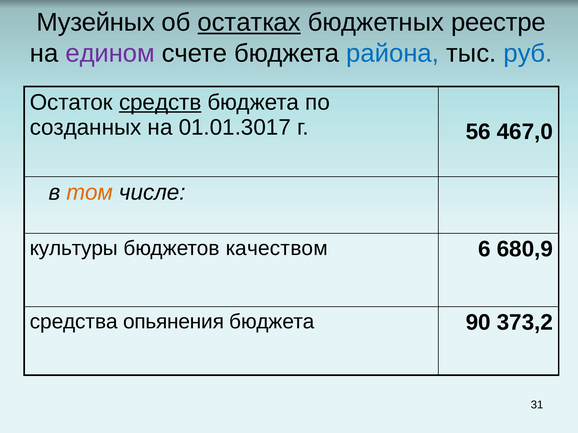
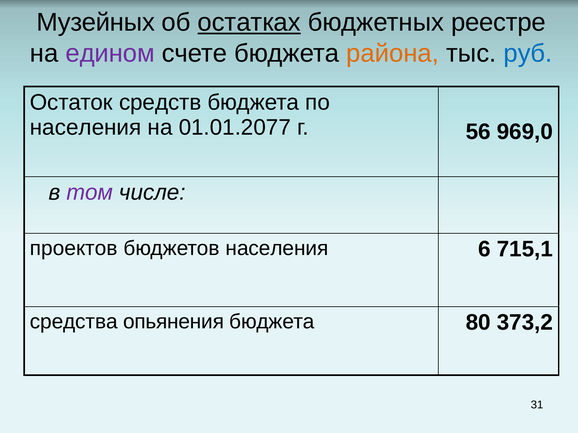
района colour: blue -> orange (393, 53)
средств underline: present -> none (160, 102)
созданных: созданных -> населения (86, 128)
01.01.3017: 01.01.3017 -> 01.01.2077 (235, 128)
467,0: 467,0 -> 969,0 (525, 132)
том colour: orange -> purple (90, 193)
культуры: культуры -> проектов (74, 249)
бюджетов качеством: качеством -> населения (277, 249)
680,9: 680,9 -> 715,1 (525, 249)
90: 90 -> 80 (478, 323)
